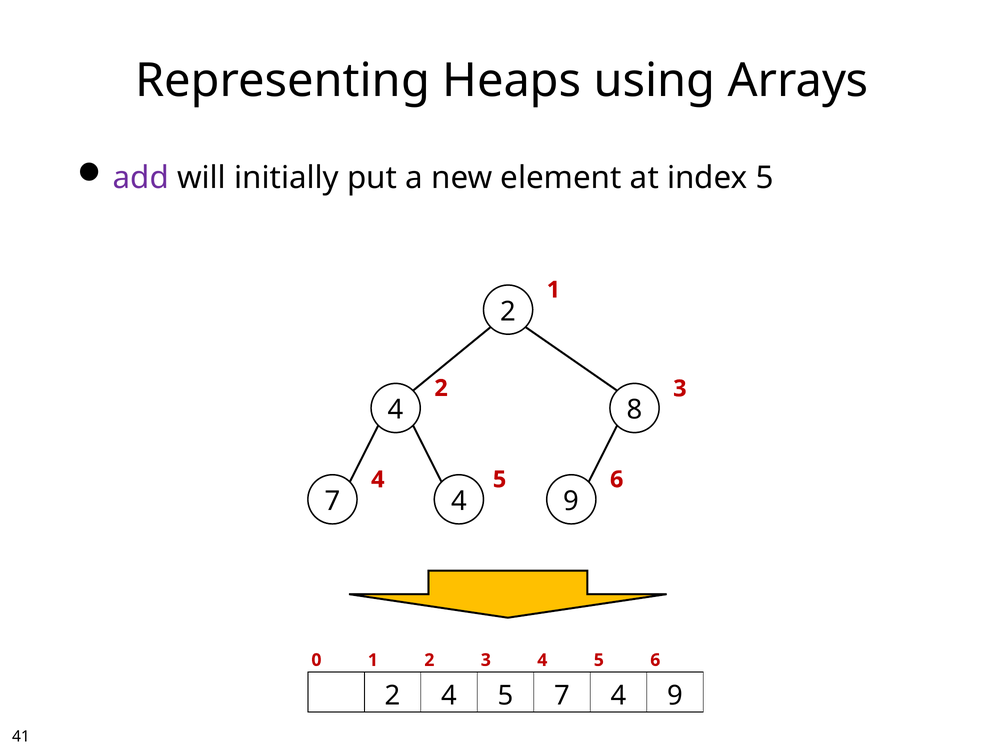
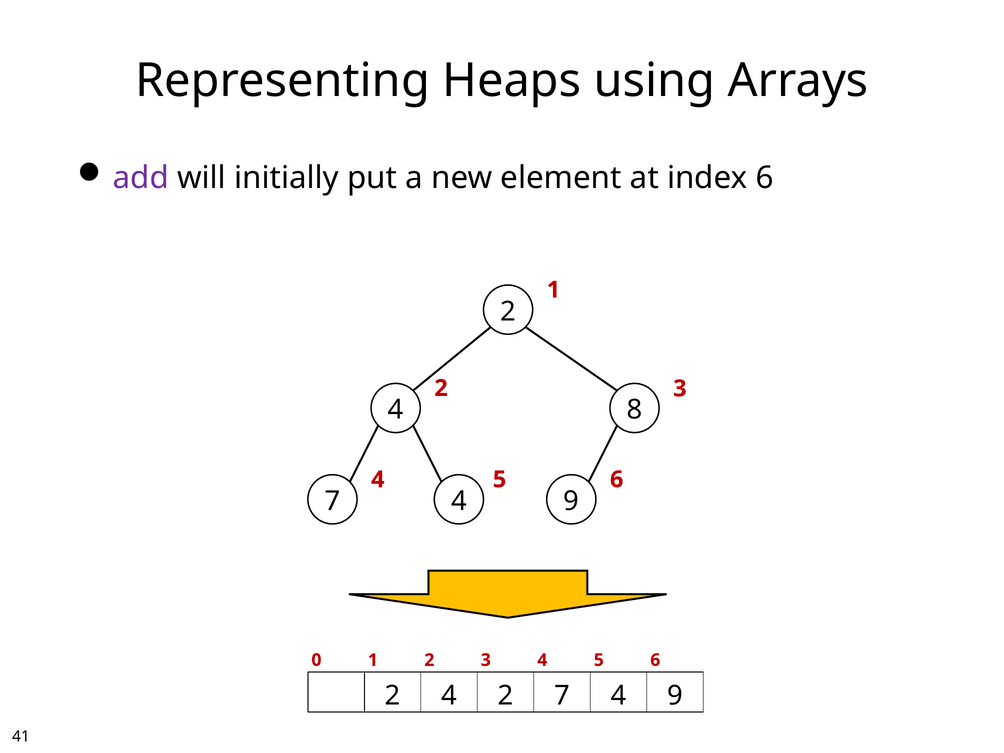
index 5: 5 -> 6 (765, 178)
2 4 5: 5 -> 2 (506, 696)
